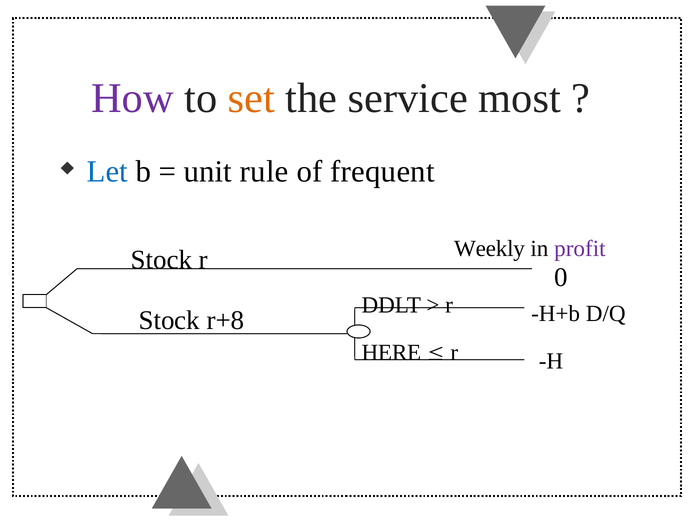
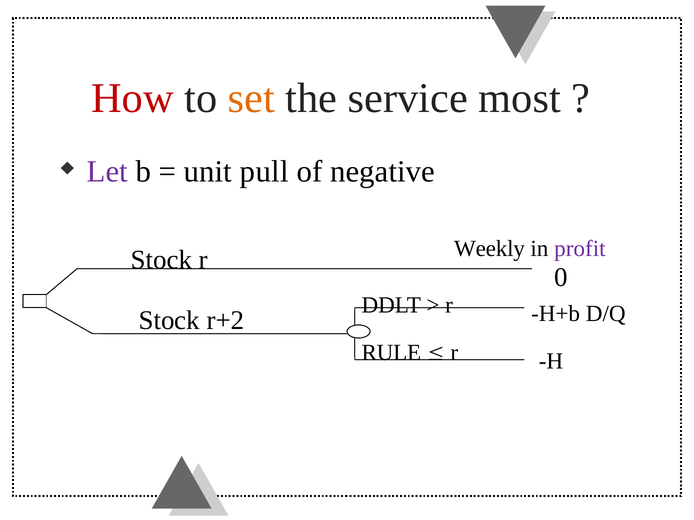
How colour: purple -> red (133, 98)
Let colour: blue -> purple (107, 172)
rule: rule -> pull (264, 172)
frequent: frequent -> negative (383, 172)
r+8: r+8 -> r+2 (225, 321)
HERE: HERE -> RULE (391, 353)
